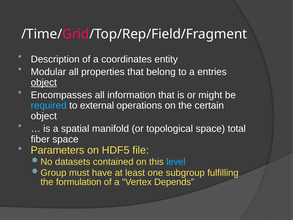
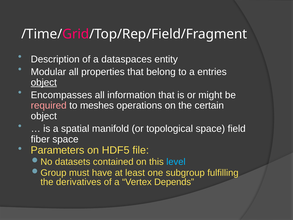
coordinates: coordinates -> dataspaces (127, 59)
required colour: light blue -> pink (49, 105)
external: external -> meshes (97, 105)
total: total -> field (237, 129)
formulation: formulation -> derivatives (79, 182)
